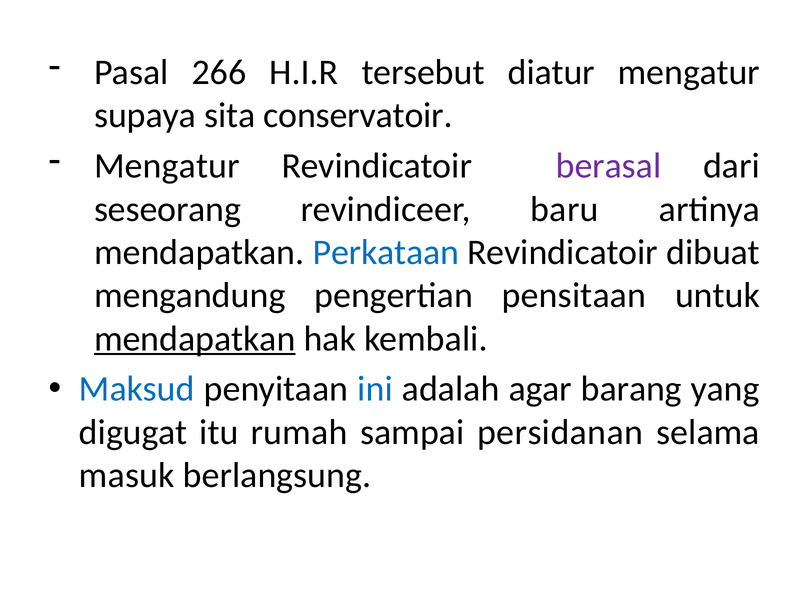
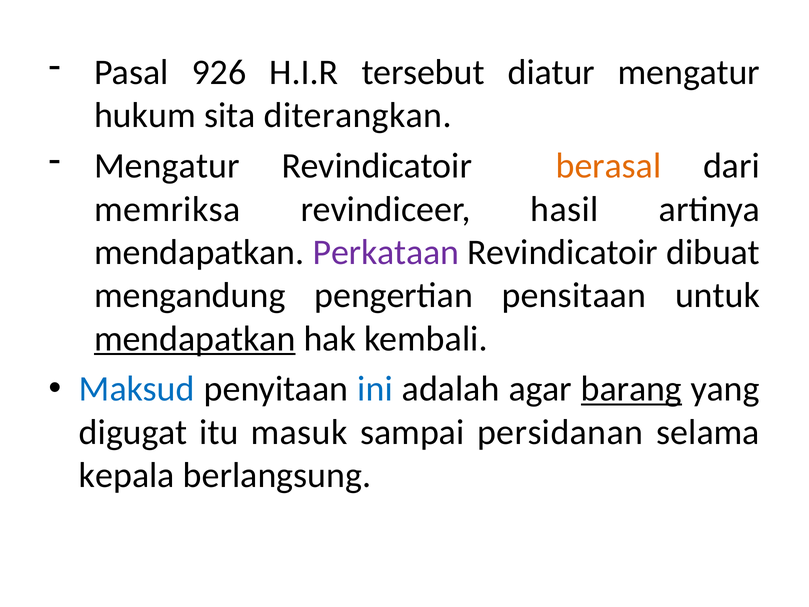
266: 266 -> 926 (219, 72)
supaya: supaya -> hukum (145, 116)
conservatoir: conservatoir -> diterangkan (358, 116)
berasal colour: purple -> orange (609, 166)
seseorang: seseorang -> memriksa (167, 209)
baru: baru -> hasil (564, 209)
Perkataan colour: blue -> purple (386, 252)
barang underline: none -> present (631, 389)
rumah: rumah -> masuk (299, 432)
masuk: masuk -> kepala (127, 475)
